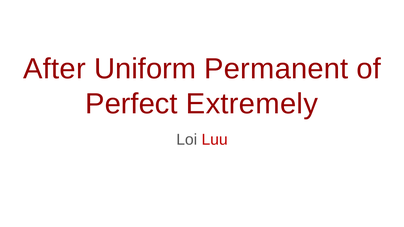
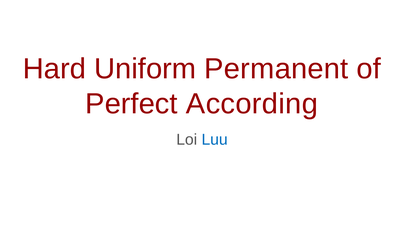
After: After -> Hard (55, 69)
Extremely: Extremely -> According (252, 104)
Luu colour: red -> blue (215, 140)
